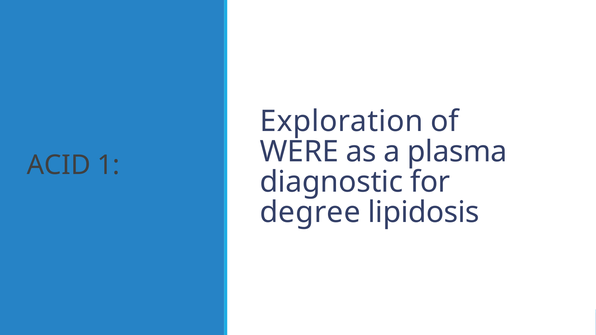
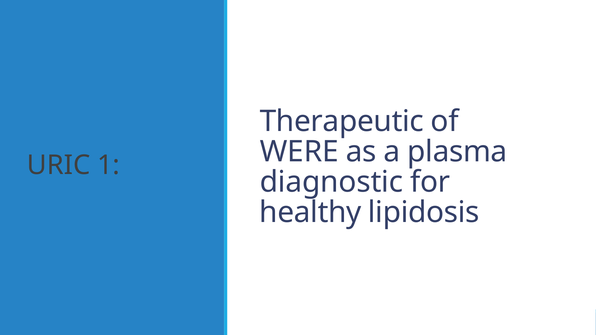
Exploration: Exploration -> Therapeutic (342, 121)
ACID: ACID -> URIC (59, 165)
degree: degree -> healthy (310, 212)
